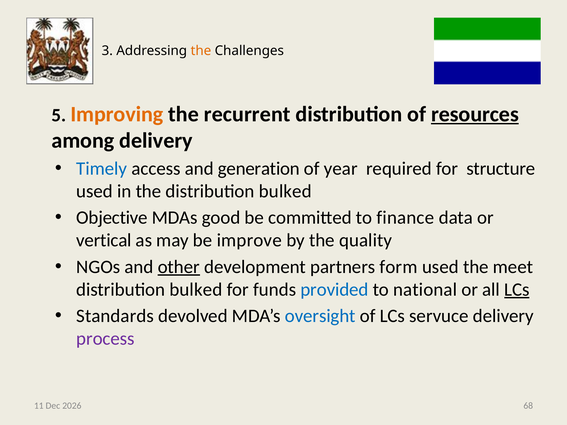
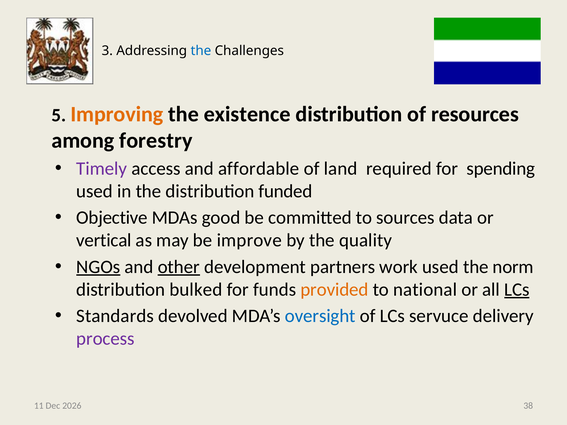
the colour: orange -> blue (201, 51)
recurrent: recurrent -> existence (247, 114)
resources underline: present -> none (475, 114)
among delivery: delivery -> forestry (156, 141)
Timely colour: blue -> purple (102, 169)
generation: generation -> affordable (259, 169)
year: year -> land (341, 169)
structure: structure -> spending (501, 169)
the distribution bulked: bulked -> funded (285, 191)
finance: finance -> sources (405, 218)
NGOs underline: none -> present (98, 267)
form: form -> work (399, 267)
meet: meet -> norm (513, 267)
provided colour: blue -> orange (334, 290)
68: 68 -> 38 (528, 406)
